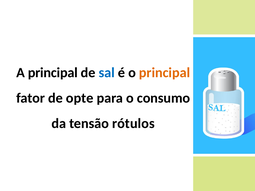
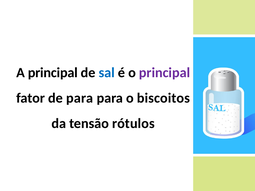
principal colour: orange -> purple (165, 73)
de opte: opte -> para (80, 98)
consumo: consumo -> biscoitos (163, 98)
